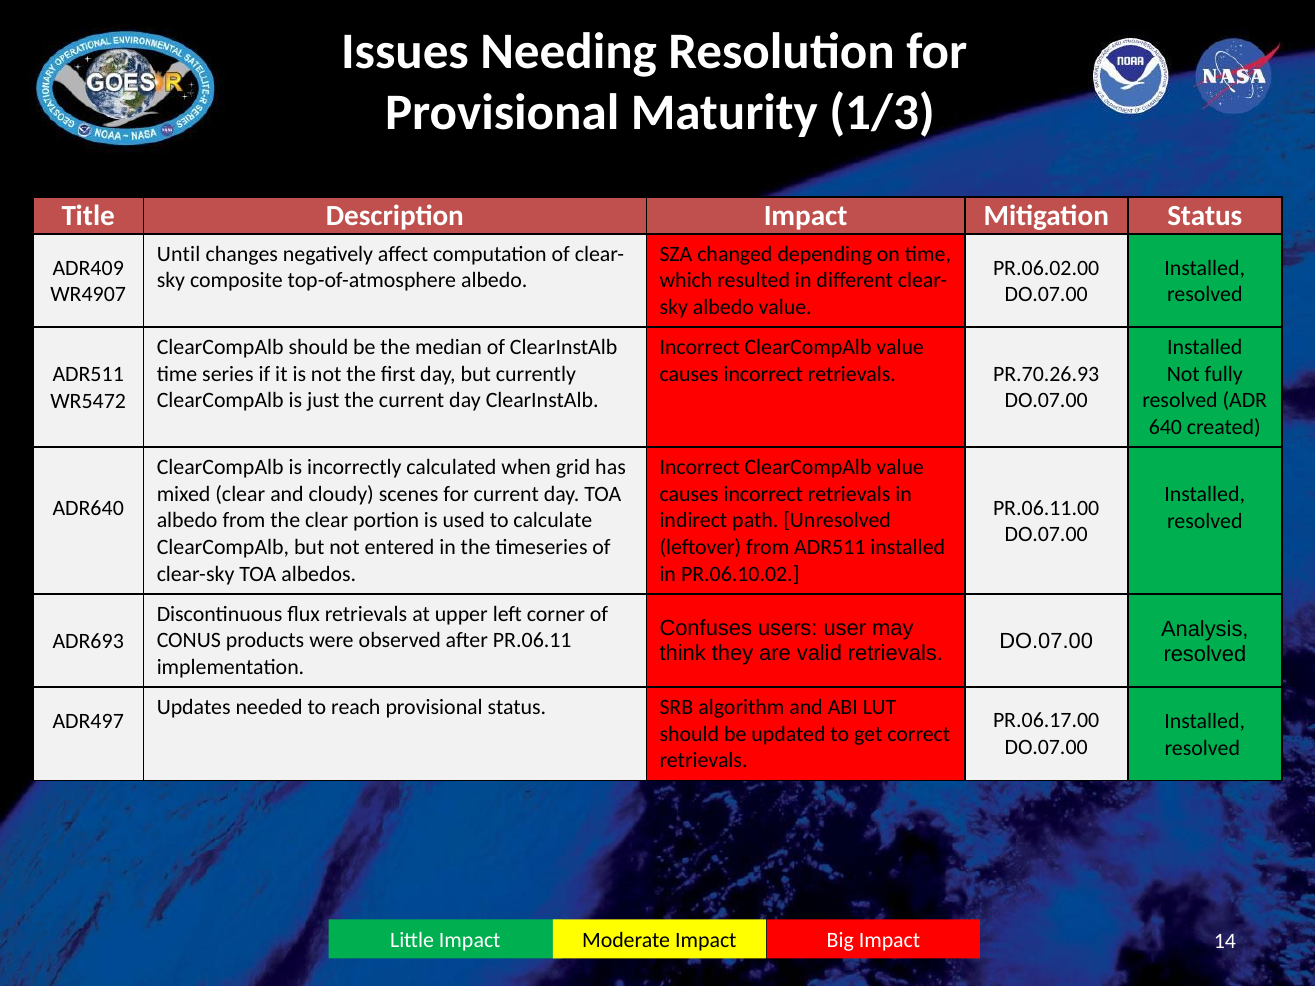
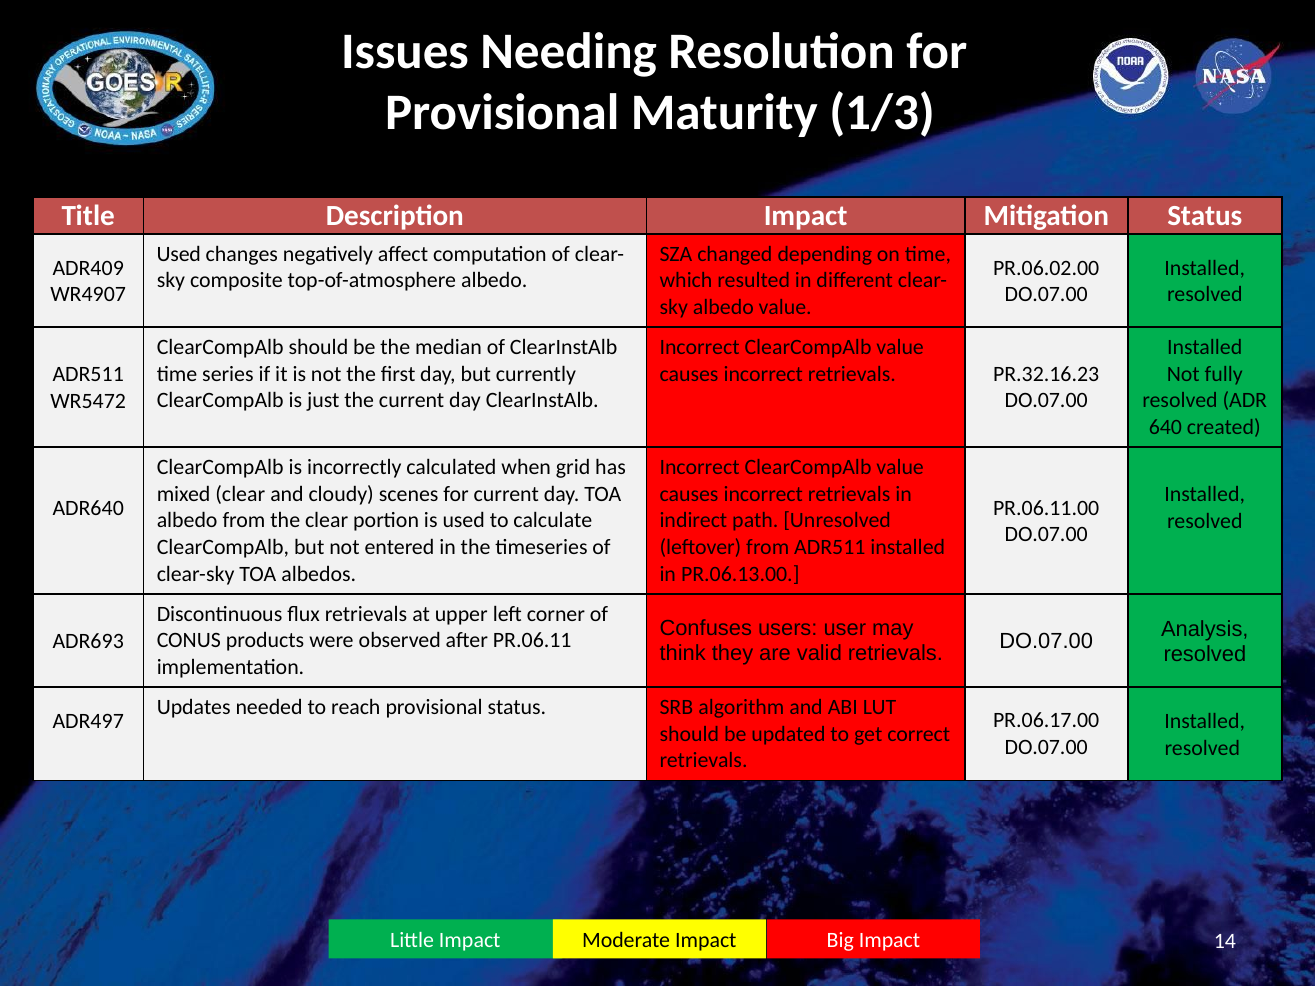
Until: Until -> Used (179, 254)
PR.70.26.93: PR.70.26.93 -> PR.32.16.23 (1046, 374)
PR.06.10.02: PR.06.10.02 -> PR.06.13.00 (740, 574)
